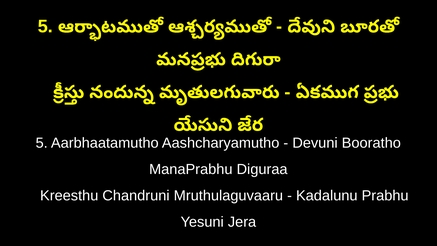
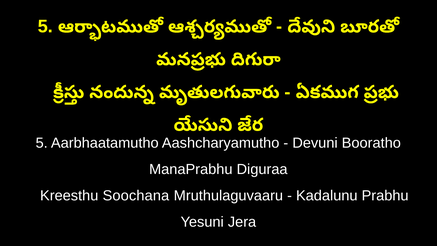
Chandruni: Chandruni -> Soochana (136, 195)
